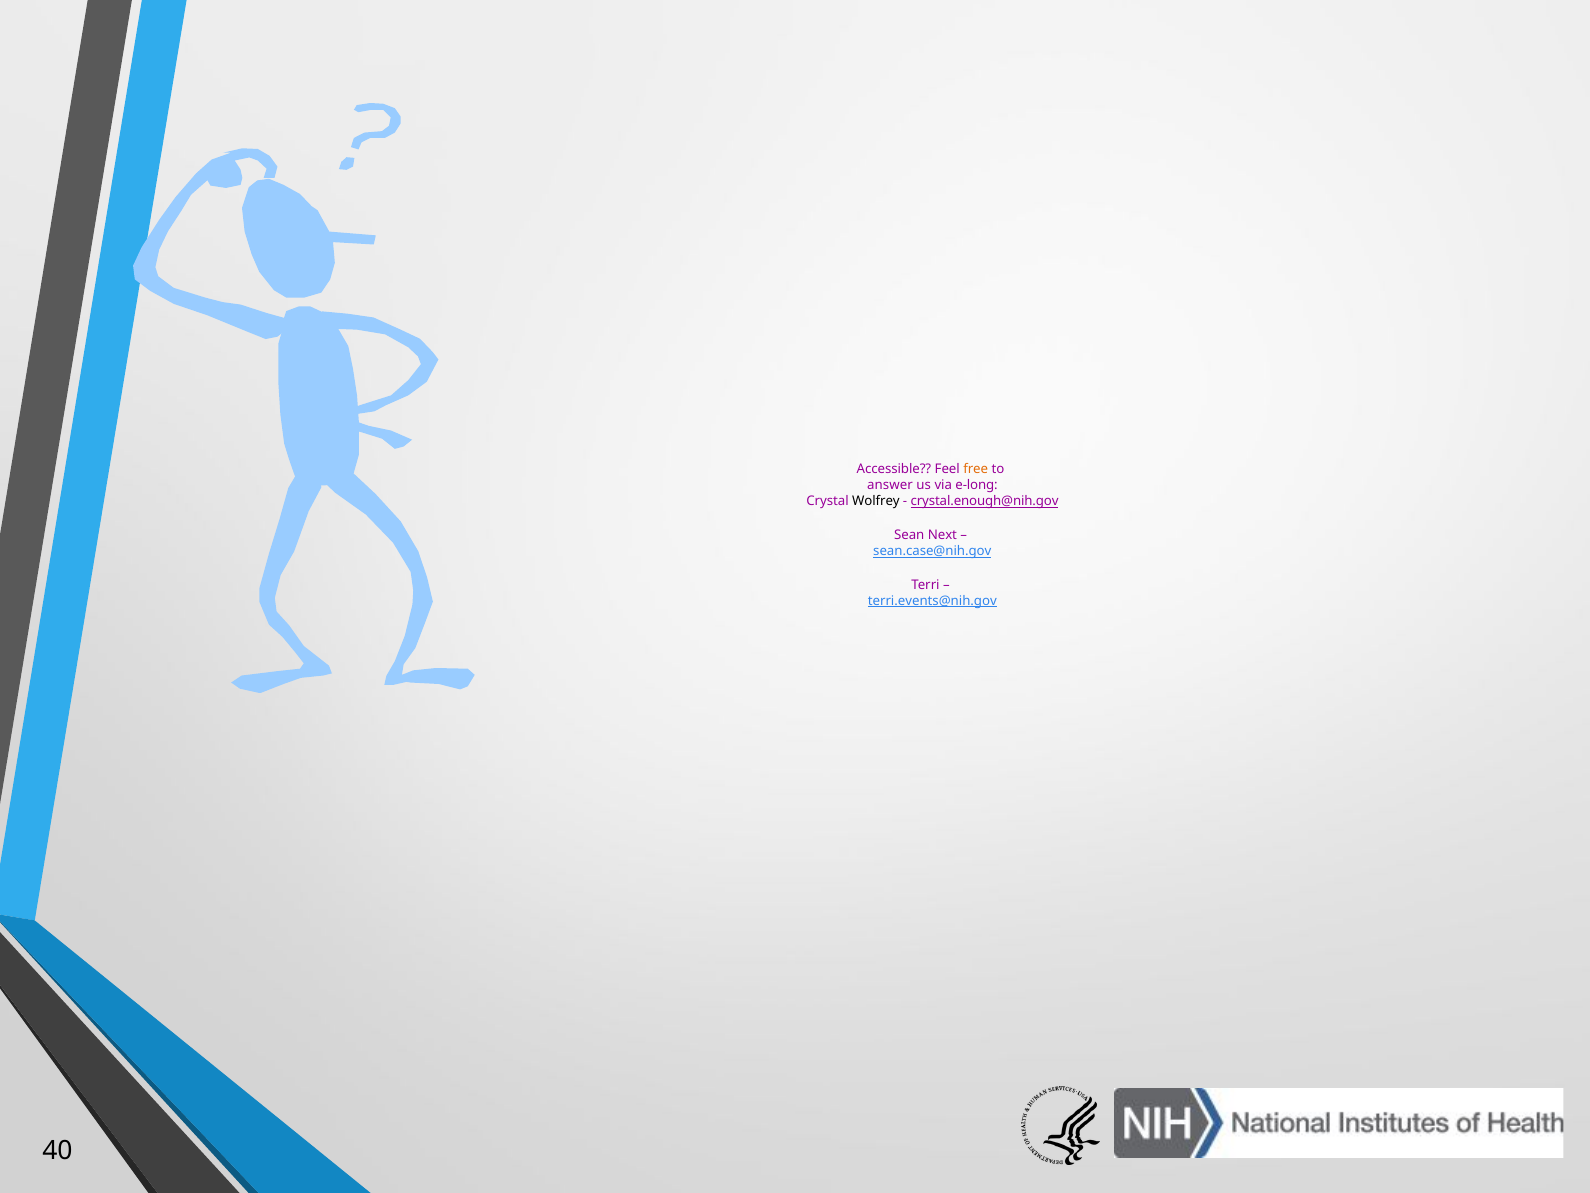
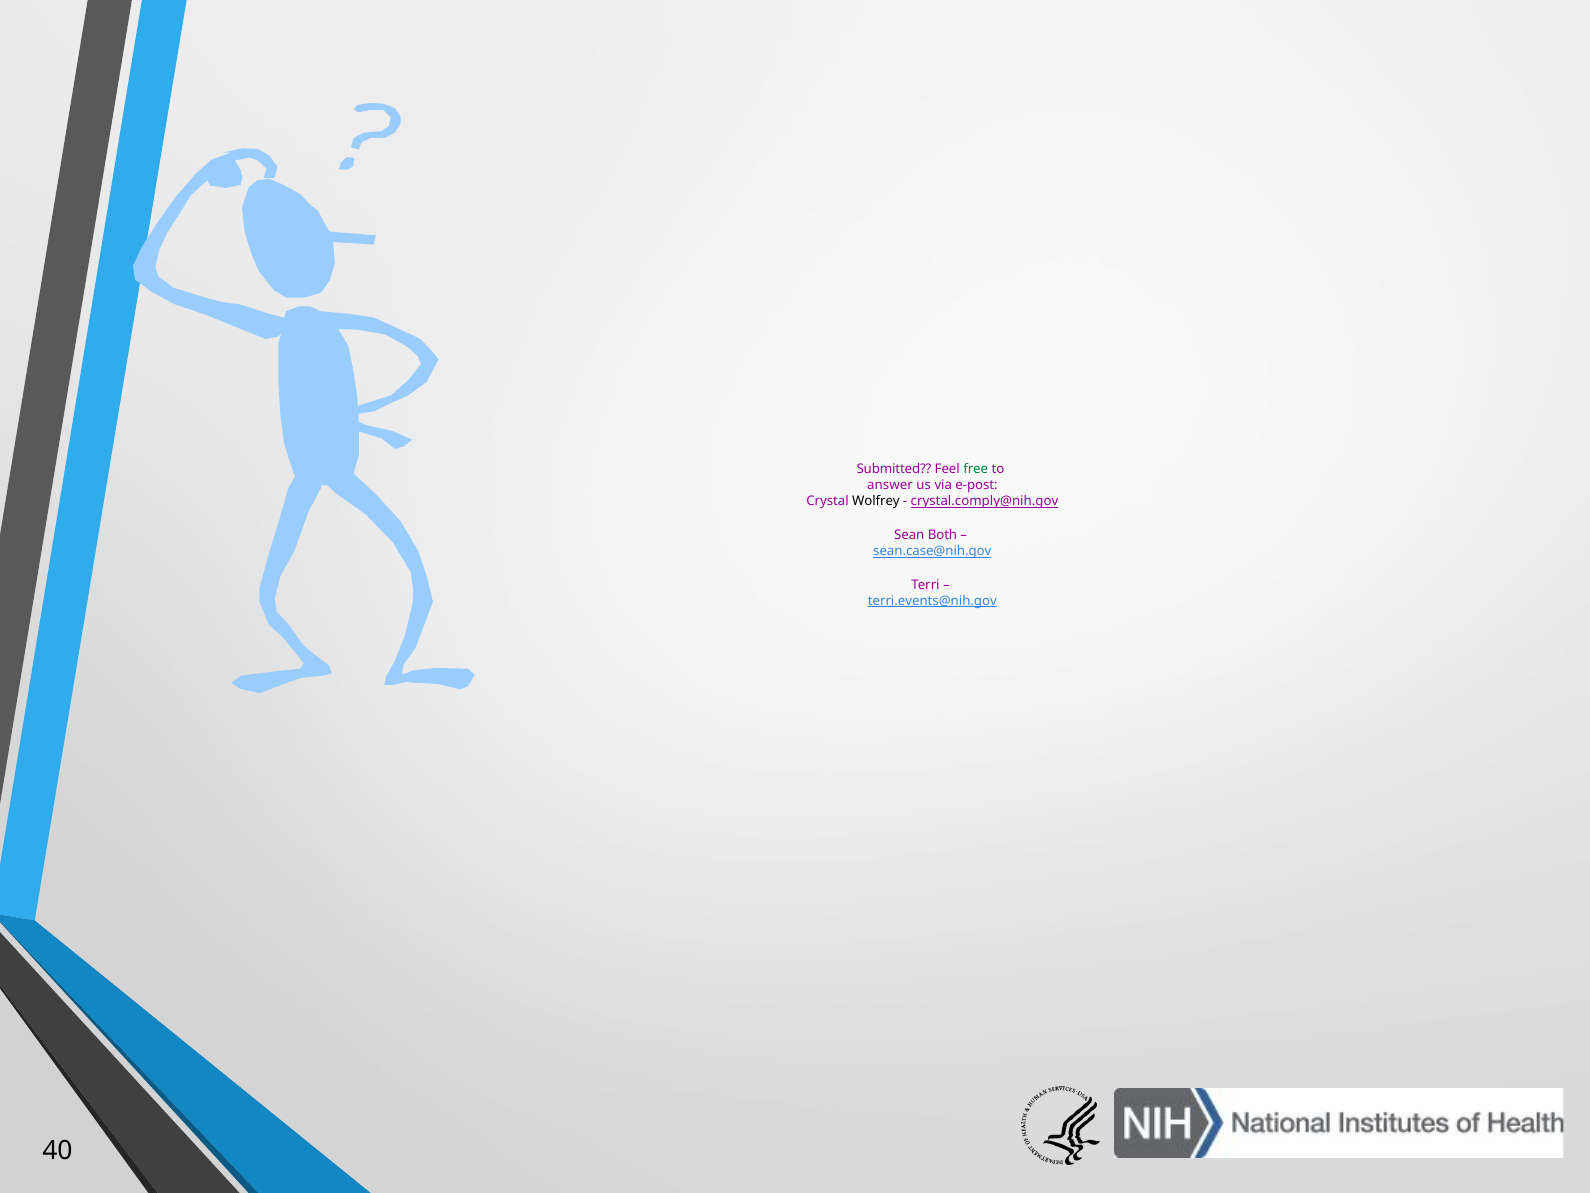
Accessible: Accessible -> Submitted (894, 469)
free colour: orange -> green (976, 469)
e-long: e-long -> e-post (977, 485)
crystal.enough@nih.gov: crystal.enough@nih.gov -> crystal.comply@nih.gov (985, 501)
Next: Next -> Both (942, 535)
